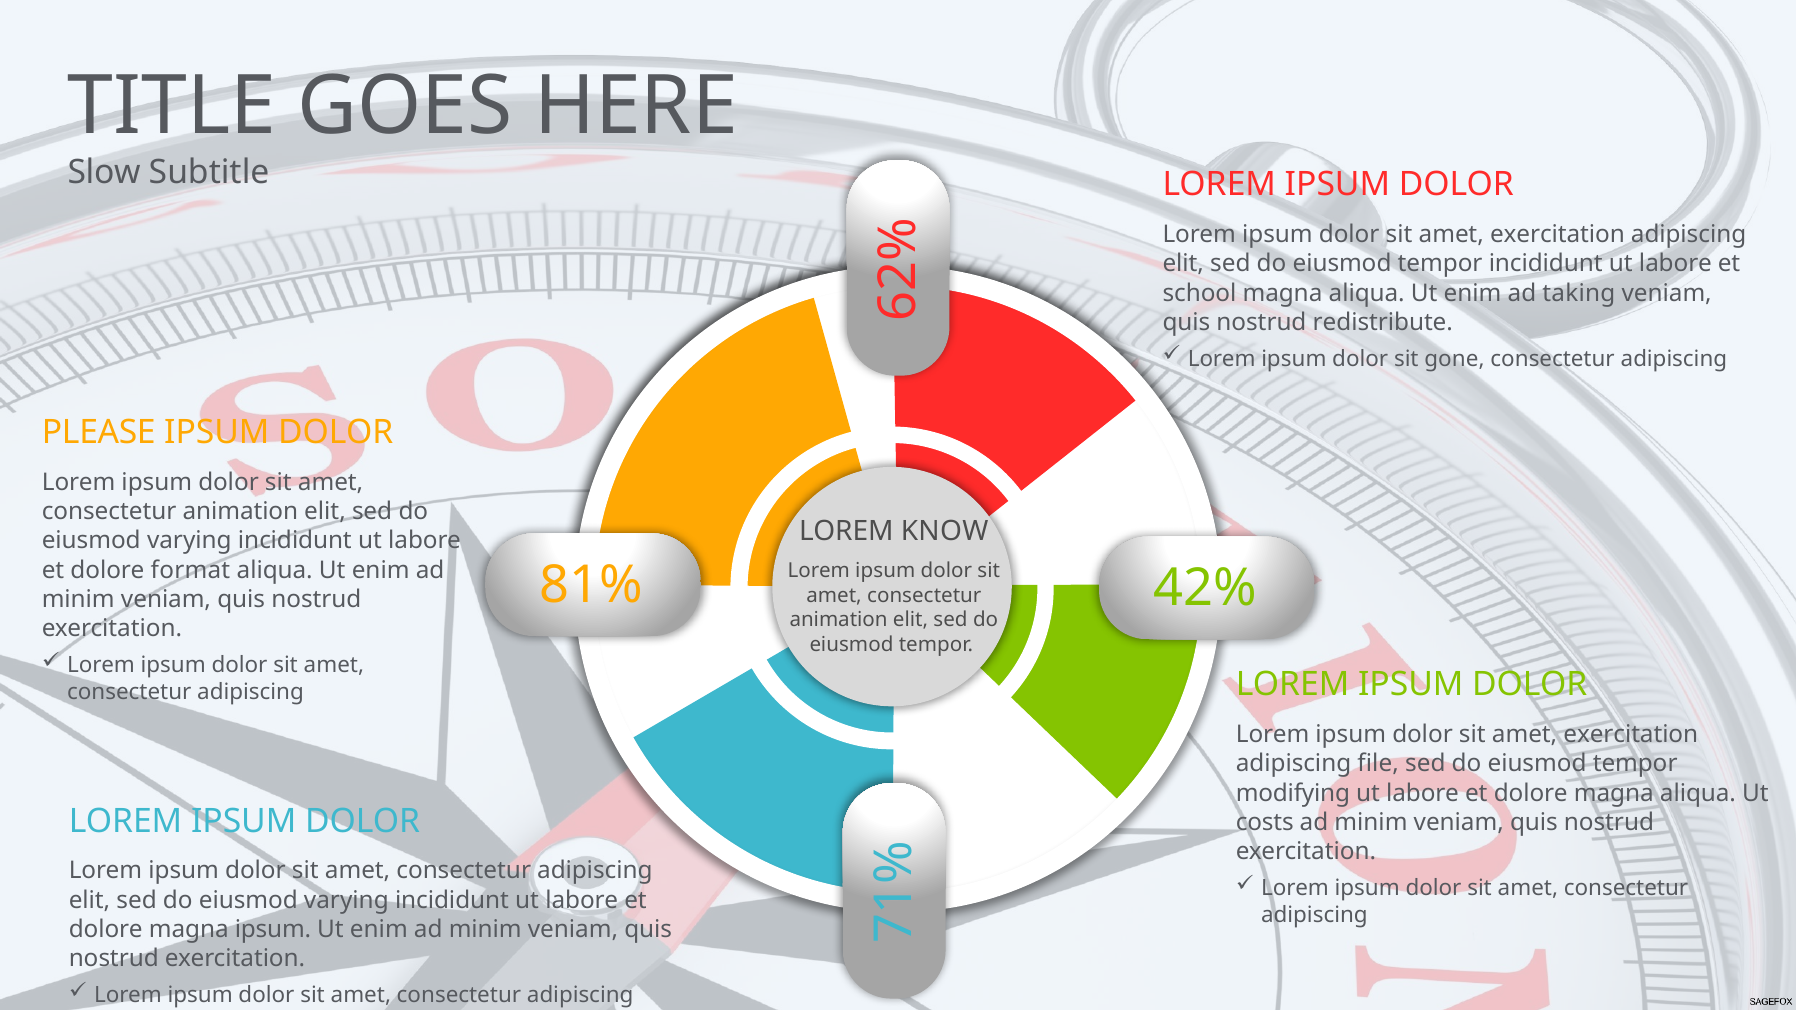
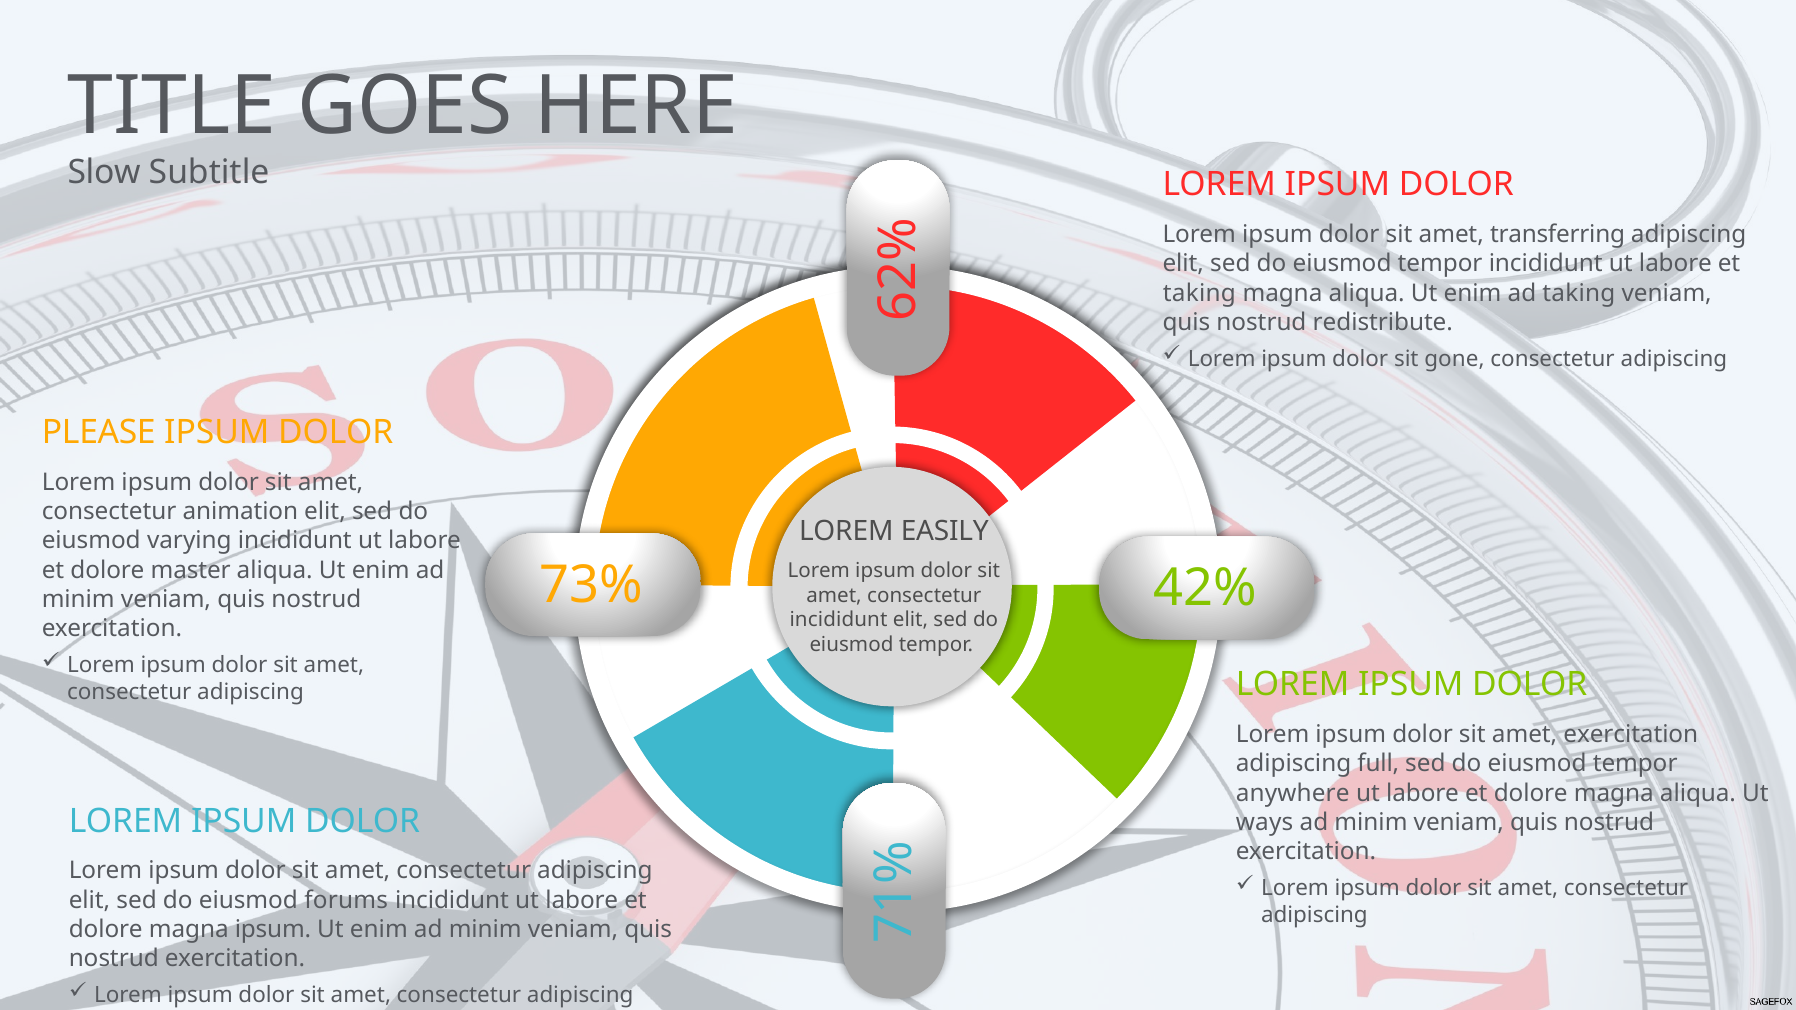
exercitation: exercitation -> transferring (1558, 235)
school: school -> taking (1199, 293)
KNOW: KNOW -> EASILY (945, 531)
format: format -> master (191, 570)
81%: 81% -> 73% (592, 585)
animation: animation -> incididunt (838, 620)
file: file -> full (1378, 764)
modifying: modifying -> anywhere (1293, 793)
costs: costs -> ways (1265, 822)
varying: varying -> forums (346, 900)
